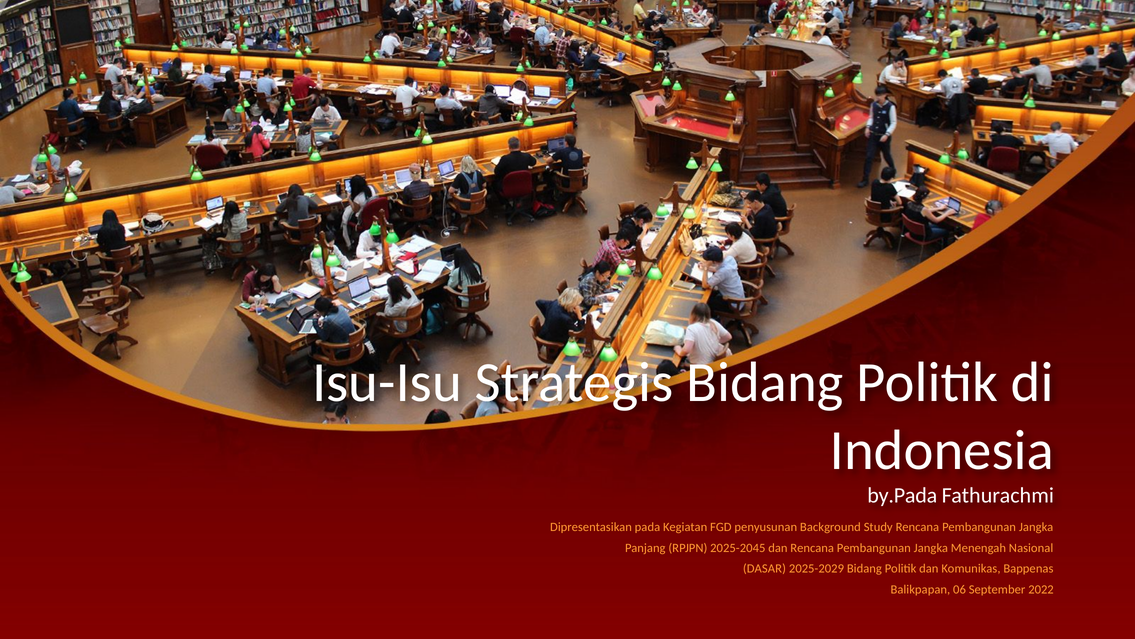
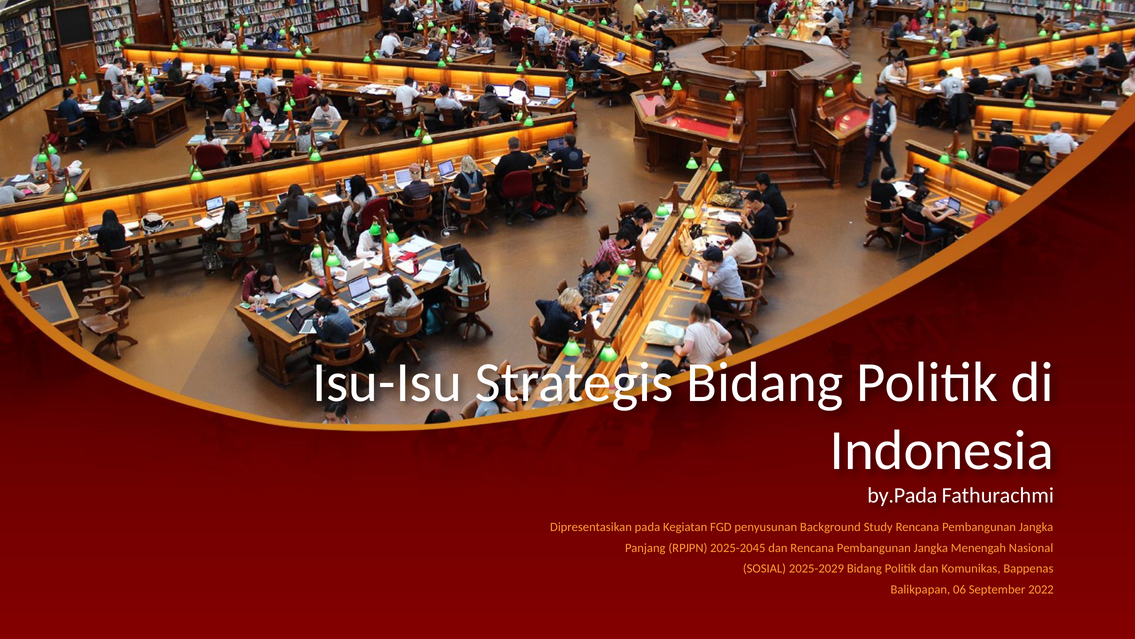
DASAR: DASAR -> SOSIAL (764, 568)
